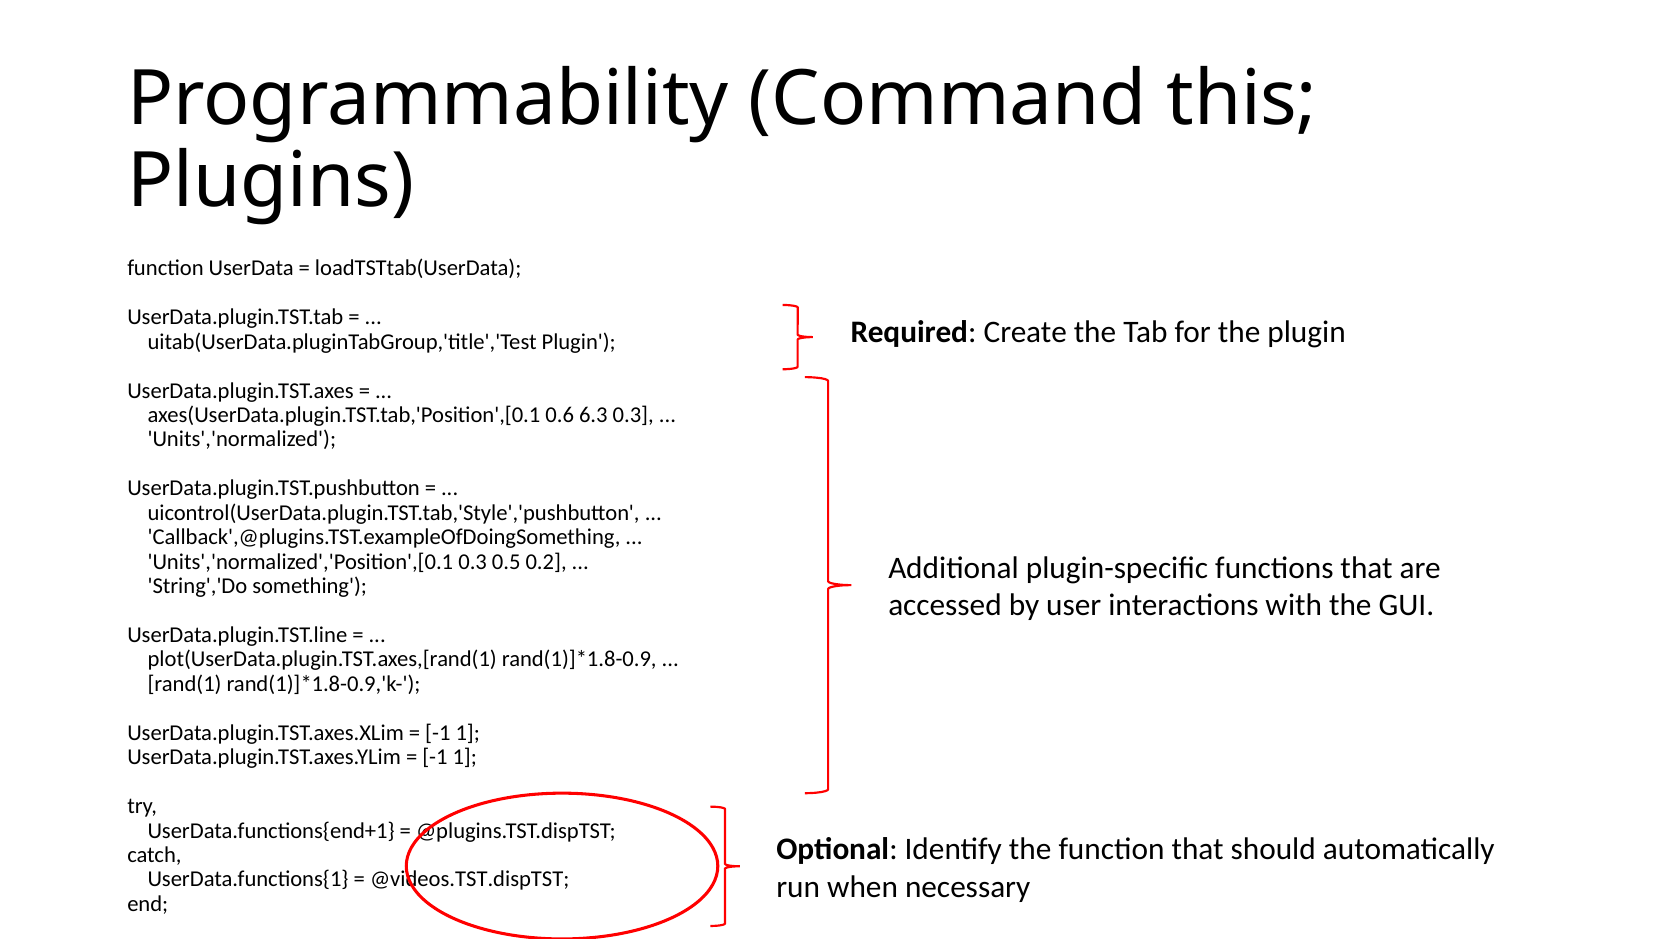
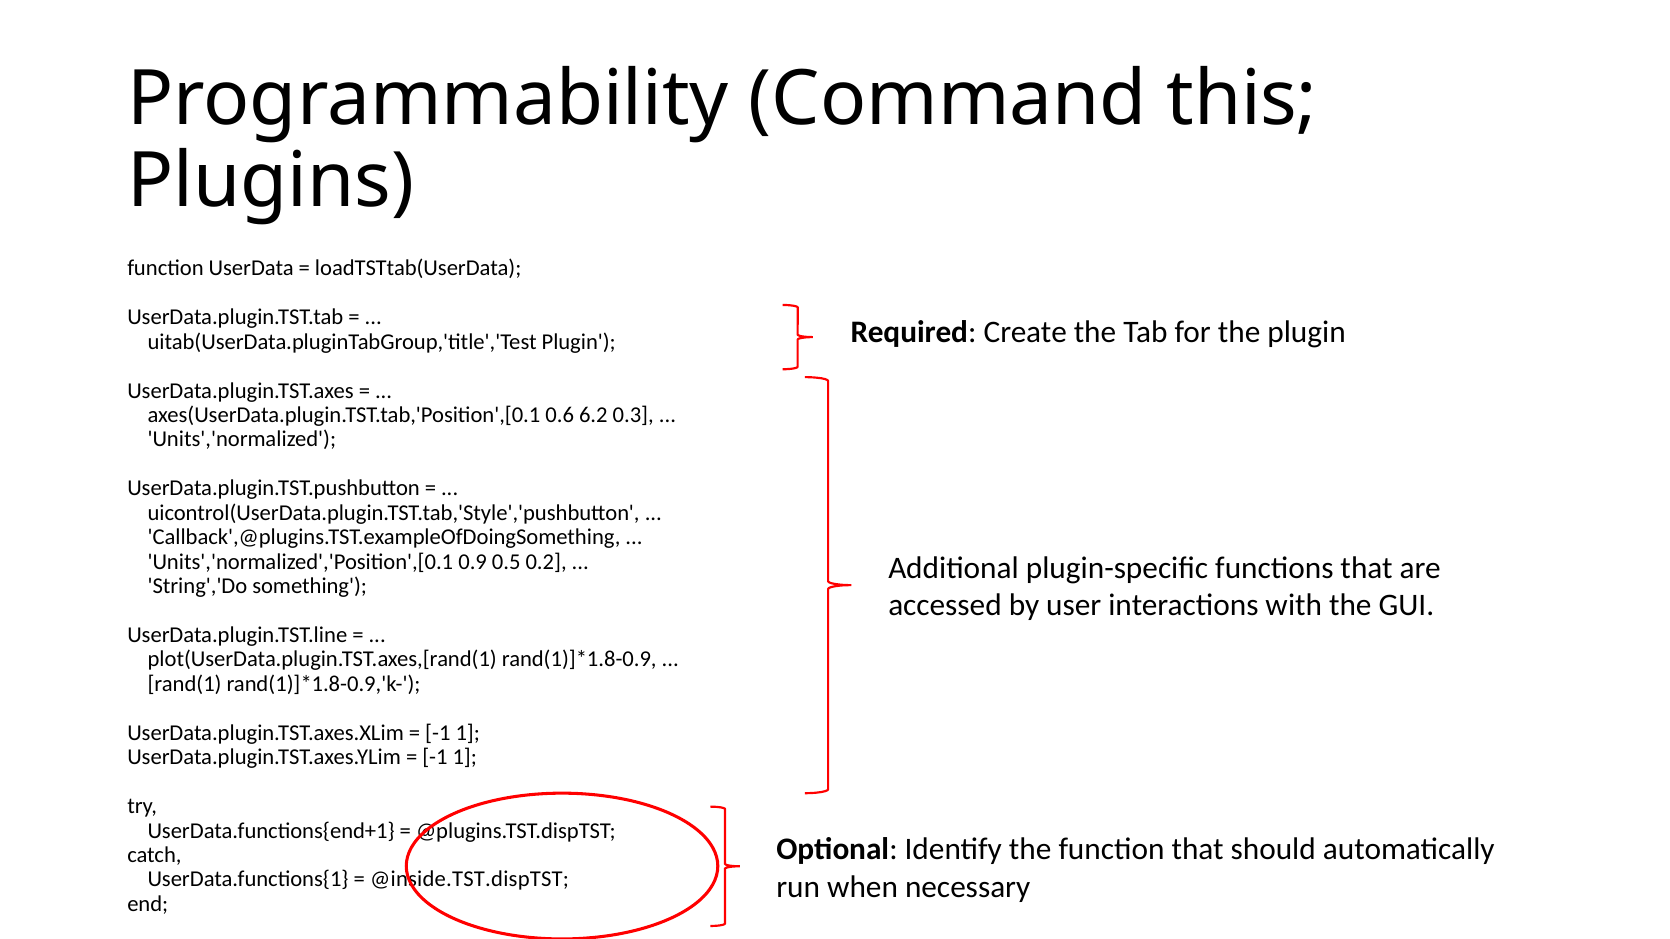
6.3: 6.3 -> 6.2 (593, 415)
Units','normalized','Position',[0.1 0.3: 0.3 -> 0.9 (473, 562)
@videos.TST.dispTST: @videos.TST.dispTST -> @inside.TST.dispTST (470, 880)
